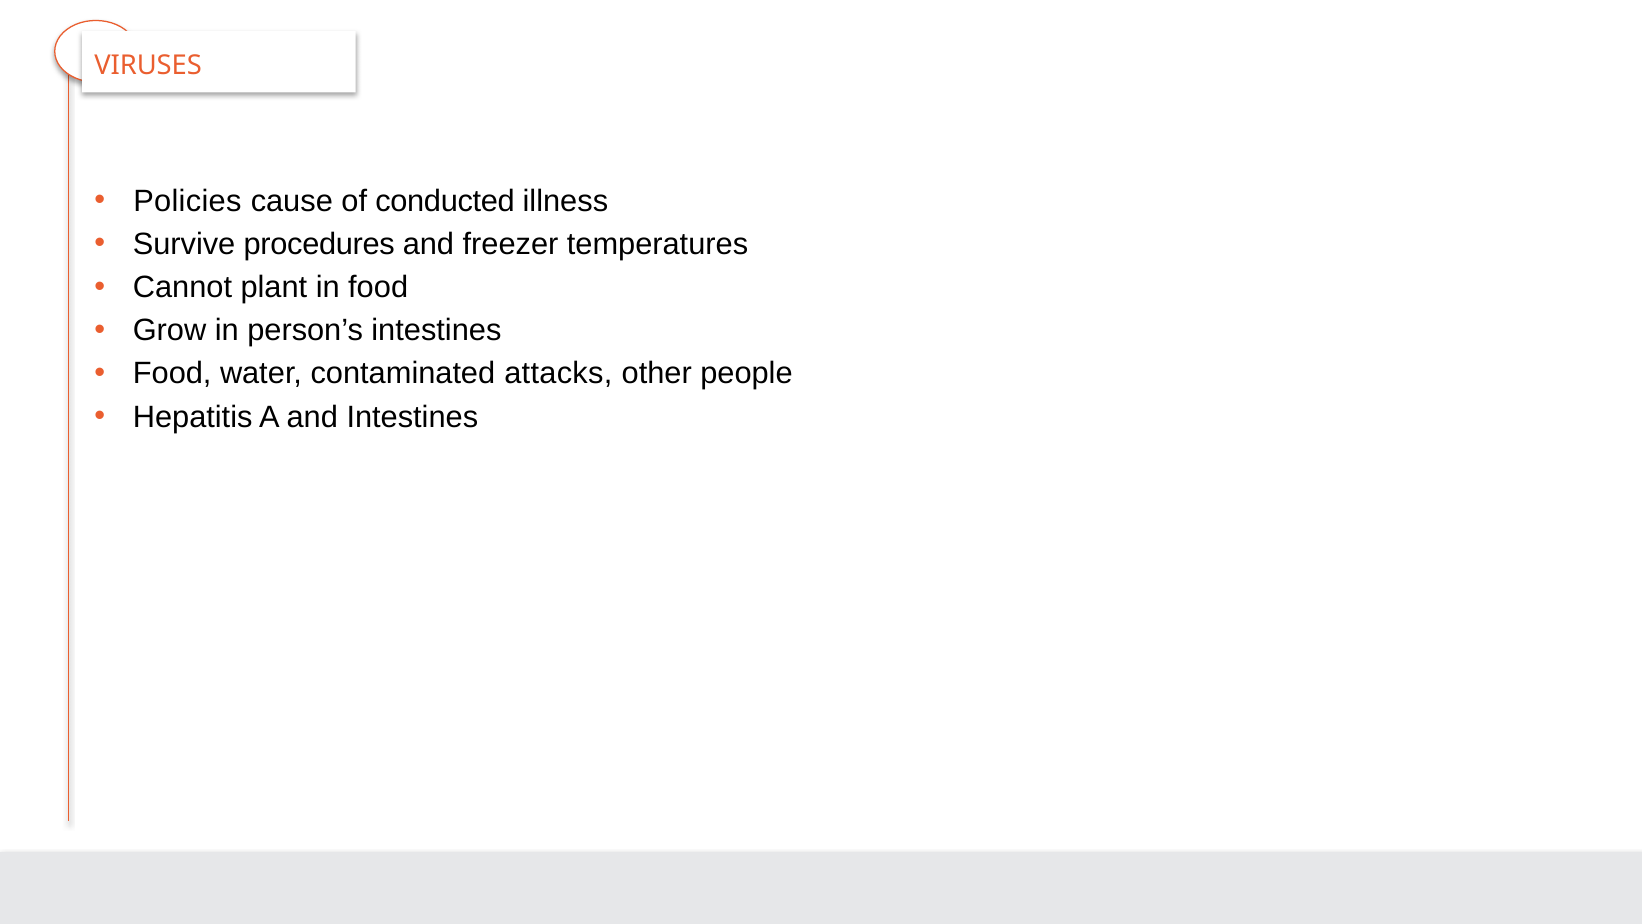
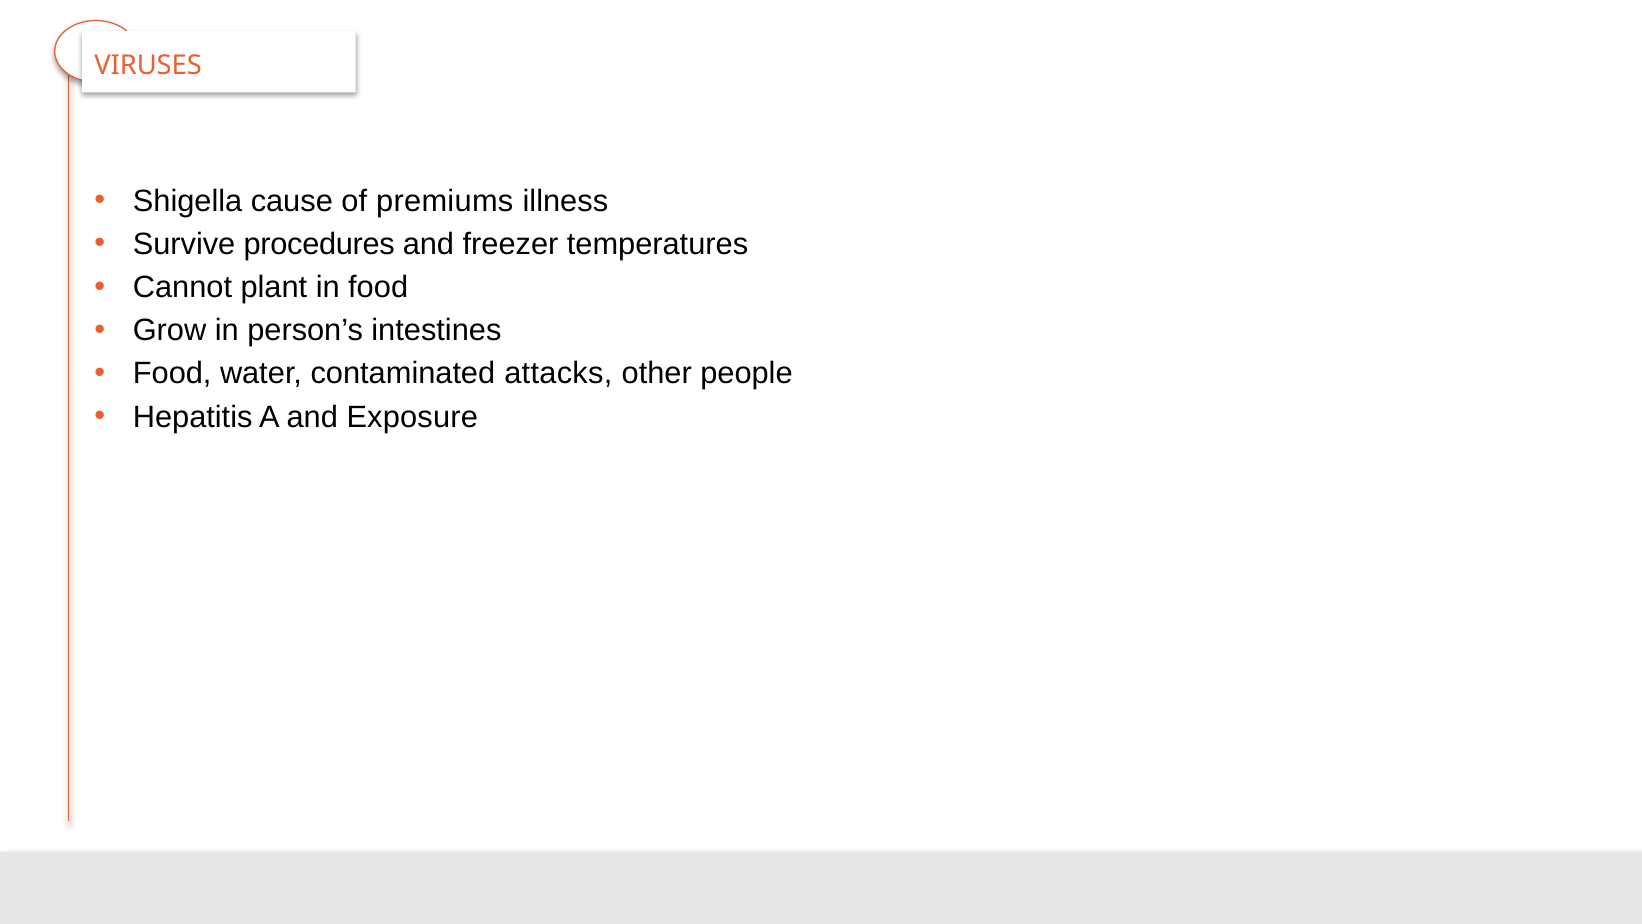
Policies: Policies -> Shigella (188, 201)
conducted: conducted -> premiums (445, 201)
and Intestines: Intestines -> Exposure (412, 417)
